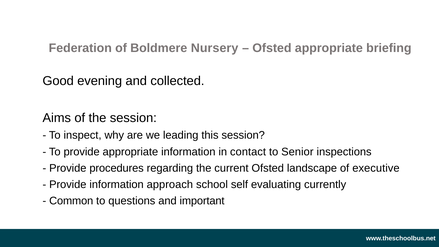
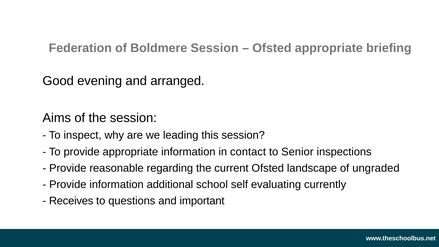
Boldmere Nursery: Nursery -> Session (215, 48)
collected: collected -> arranged (177, 81)
procedures: procedures -> reasonable (117, 168)
executive: executive -> ungraded (376, 168)
approach: approach -> additional (170, 185)
Common: Common -> Receives (71, 201)
